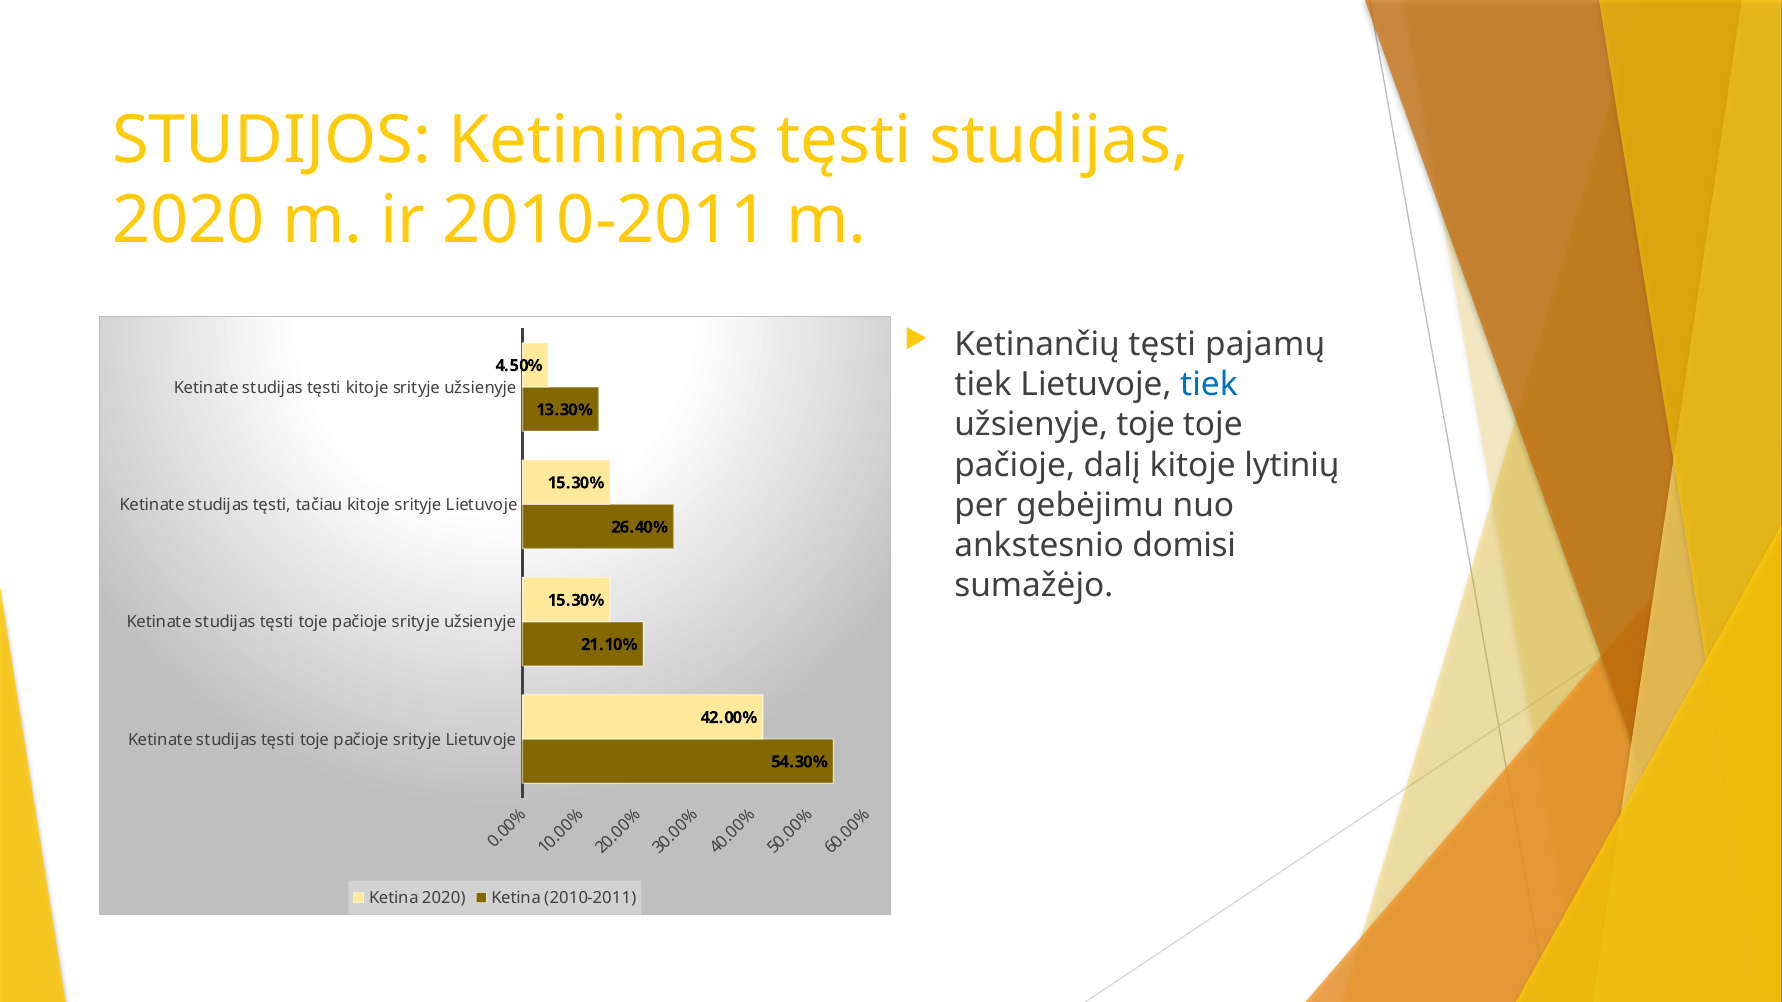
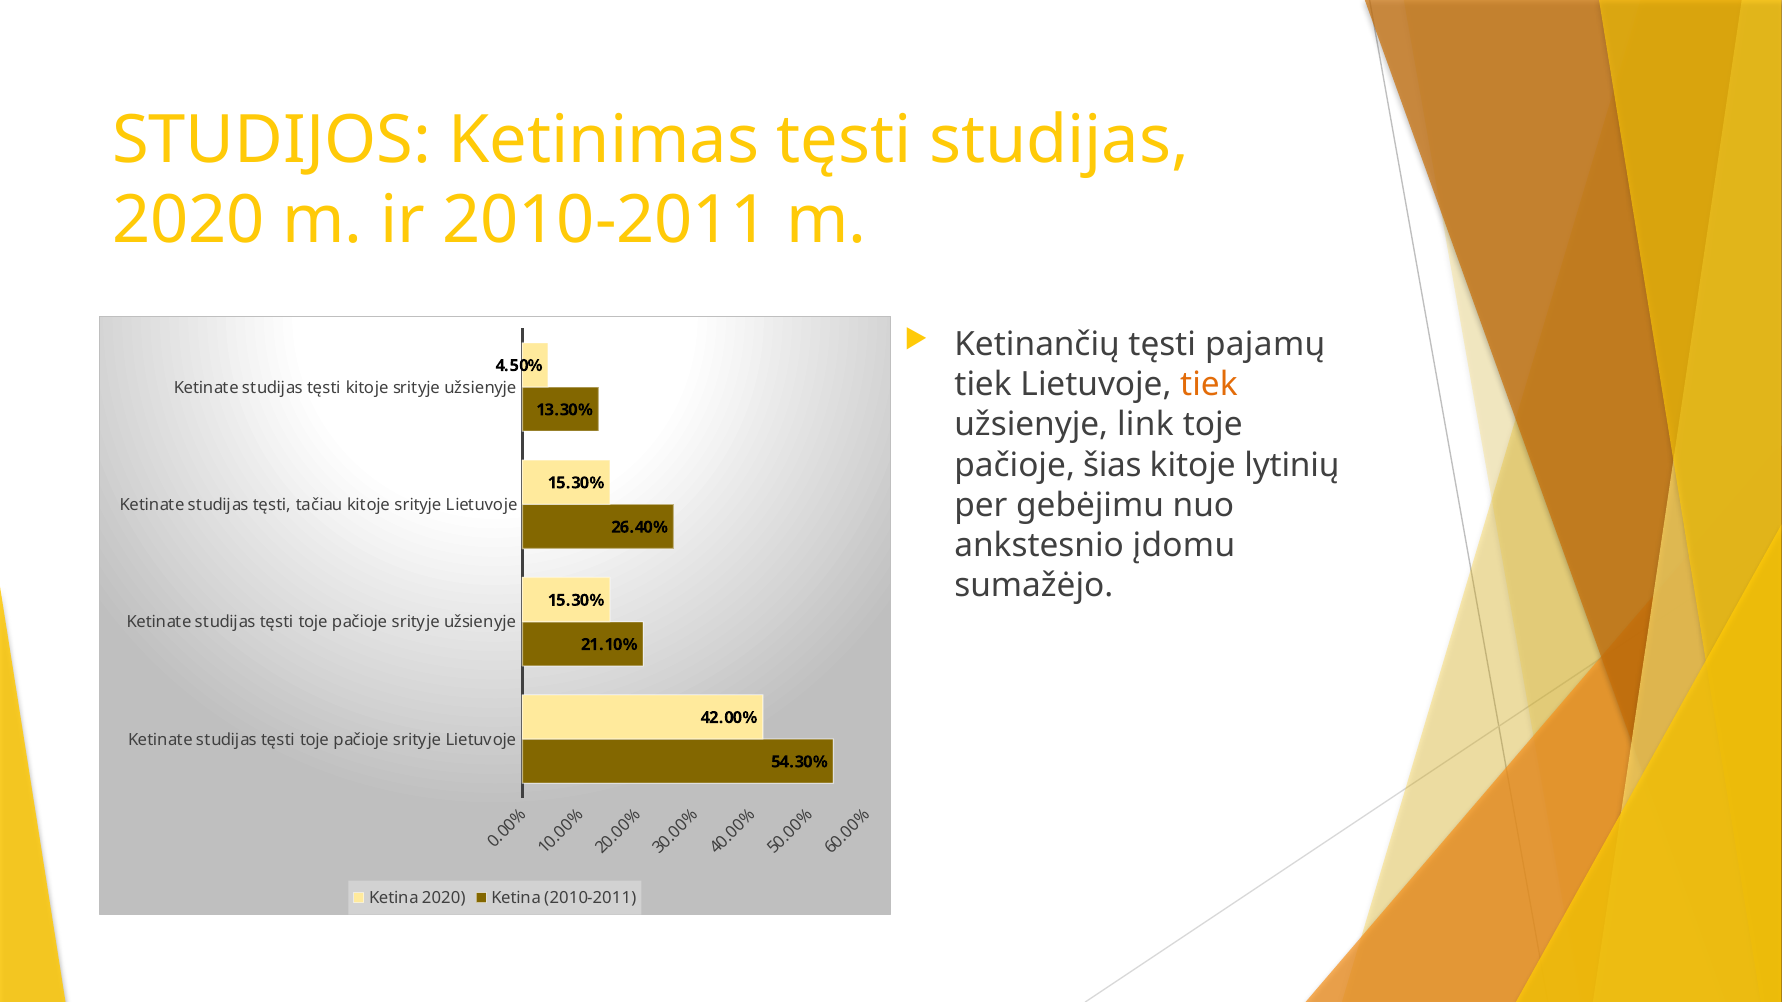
tiek colour: blue -> orange (1209, 385)
toje: toje -> link (1145, 425)
dalį: dalį -> šias (1112, 465)
domisi: domisi -> įdomu (1184, 545)
